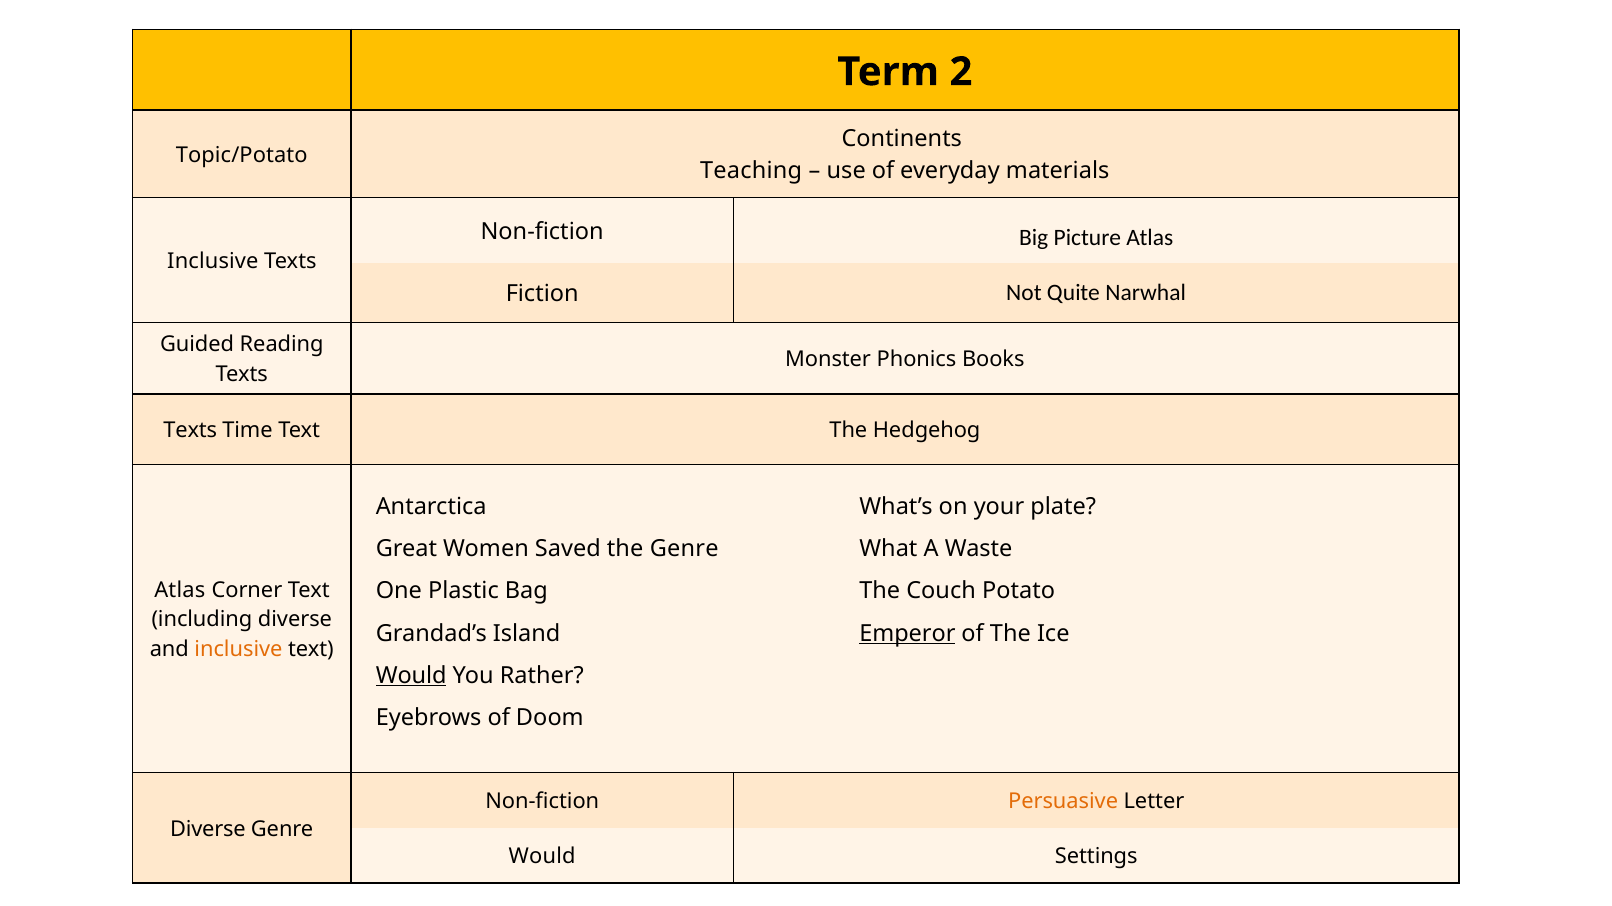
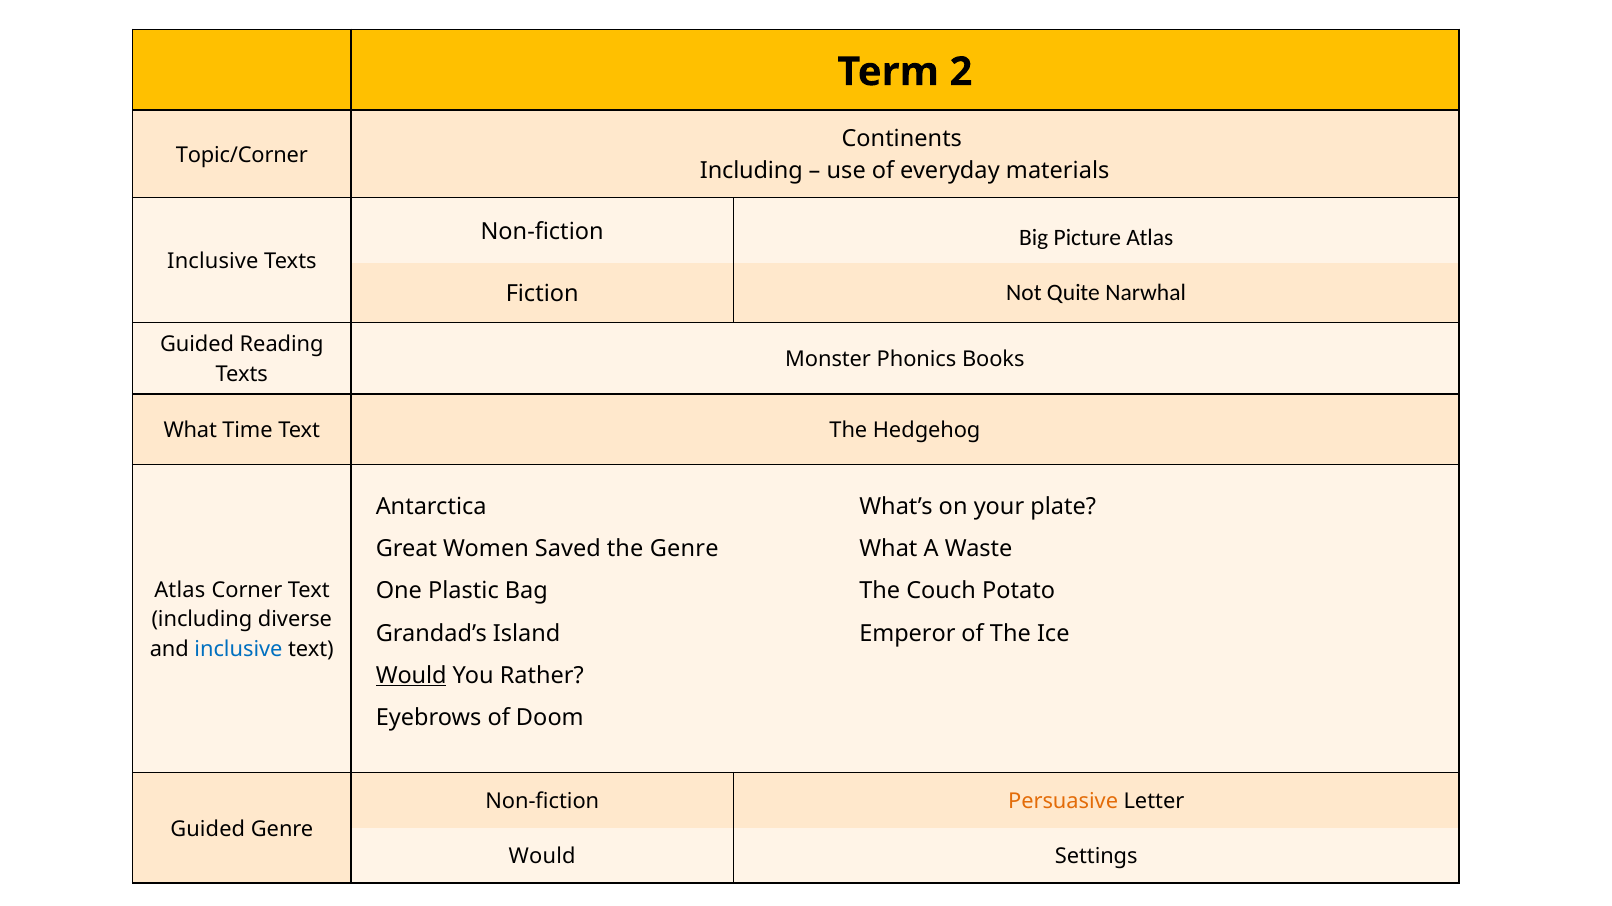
Topic/Potato: Topic/Potato -> Topic/Corner (242, 155)
Teaching: Teaching -> Including (751, 171)
Texts: Texts -> What (190, 431)
Emperor underline: present -> none (907, 634)
inclusive colour: orange -> blue (238, 650)
Diverse: Diverse -> Guided (208, 830)
